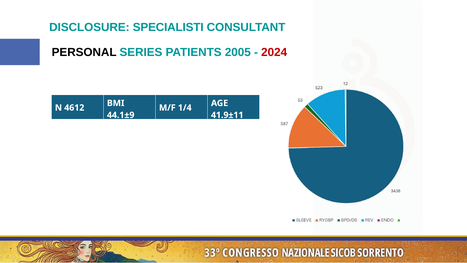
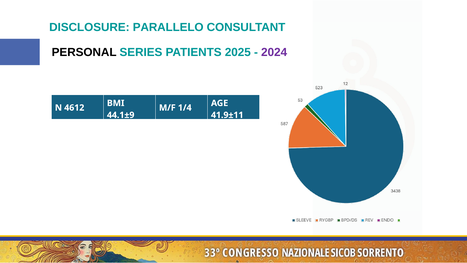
SPECIALISTI: SPECIALISTI -> PARALLELO (168, 27)
2005: 2005 -> 2025 (238, 52)
2024 colour: red -> purple (274, 52)
